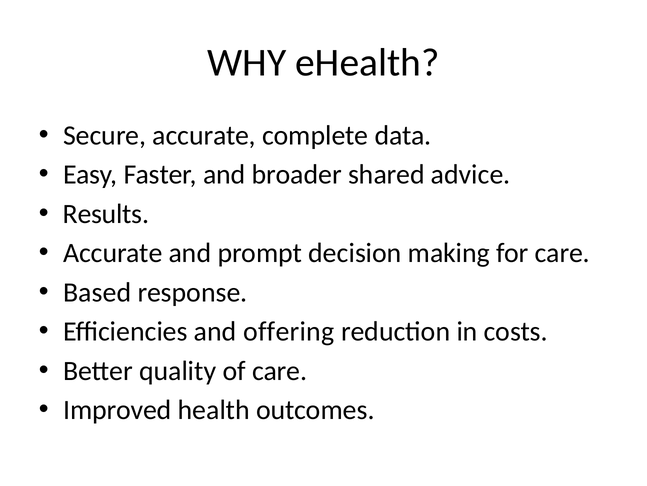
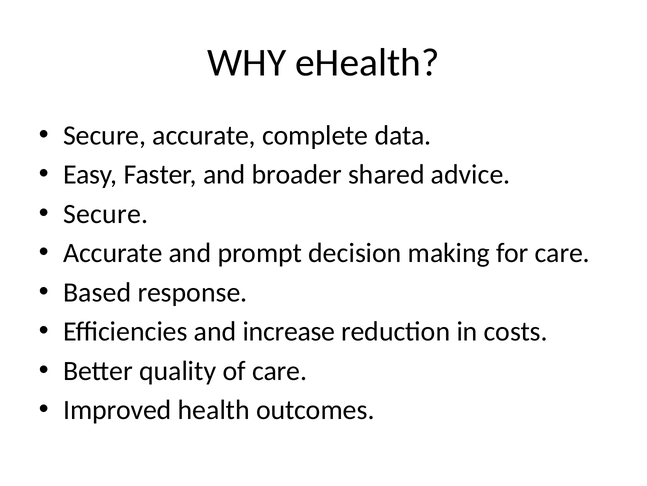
Results: Results -> Secure (106, 214)
offering: offering -> increase (289, 331)
